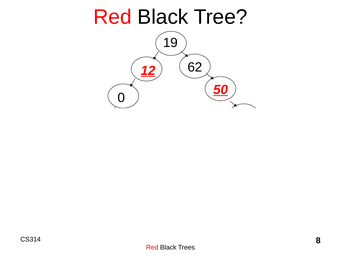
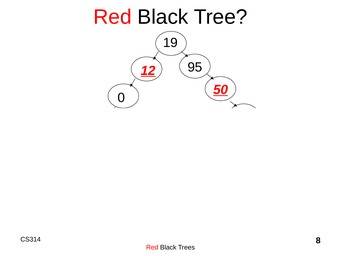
62: 62 -> 95 (195, 67)
